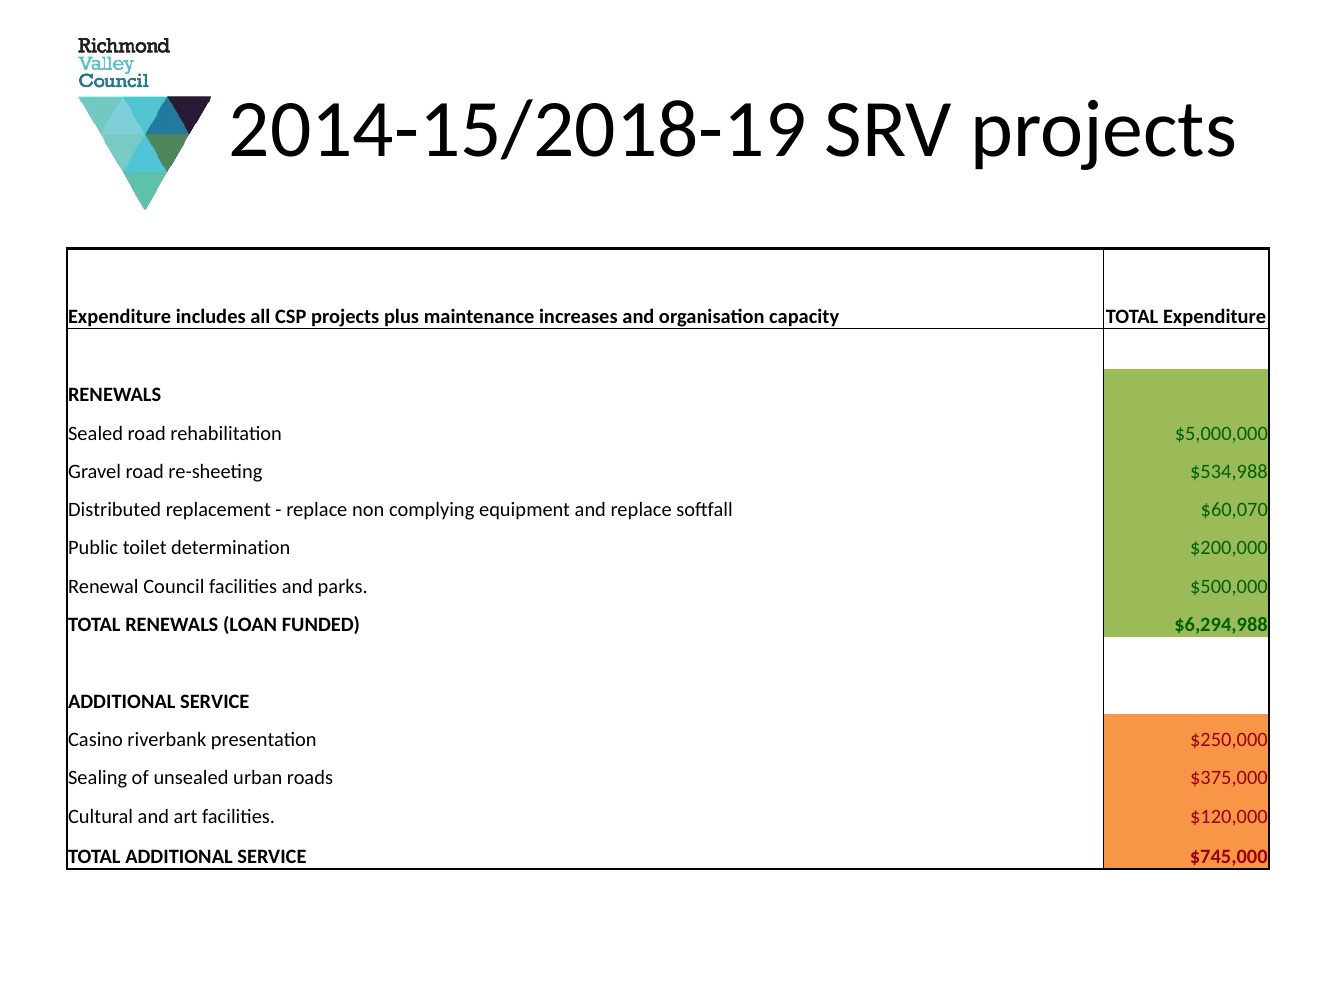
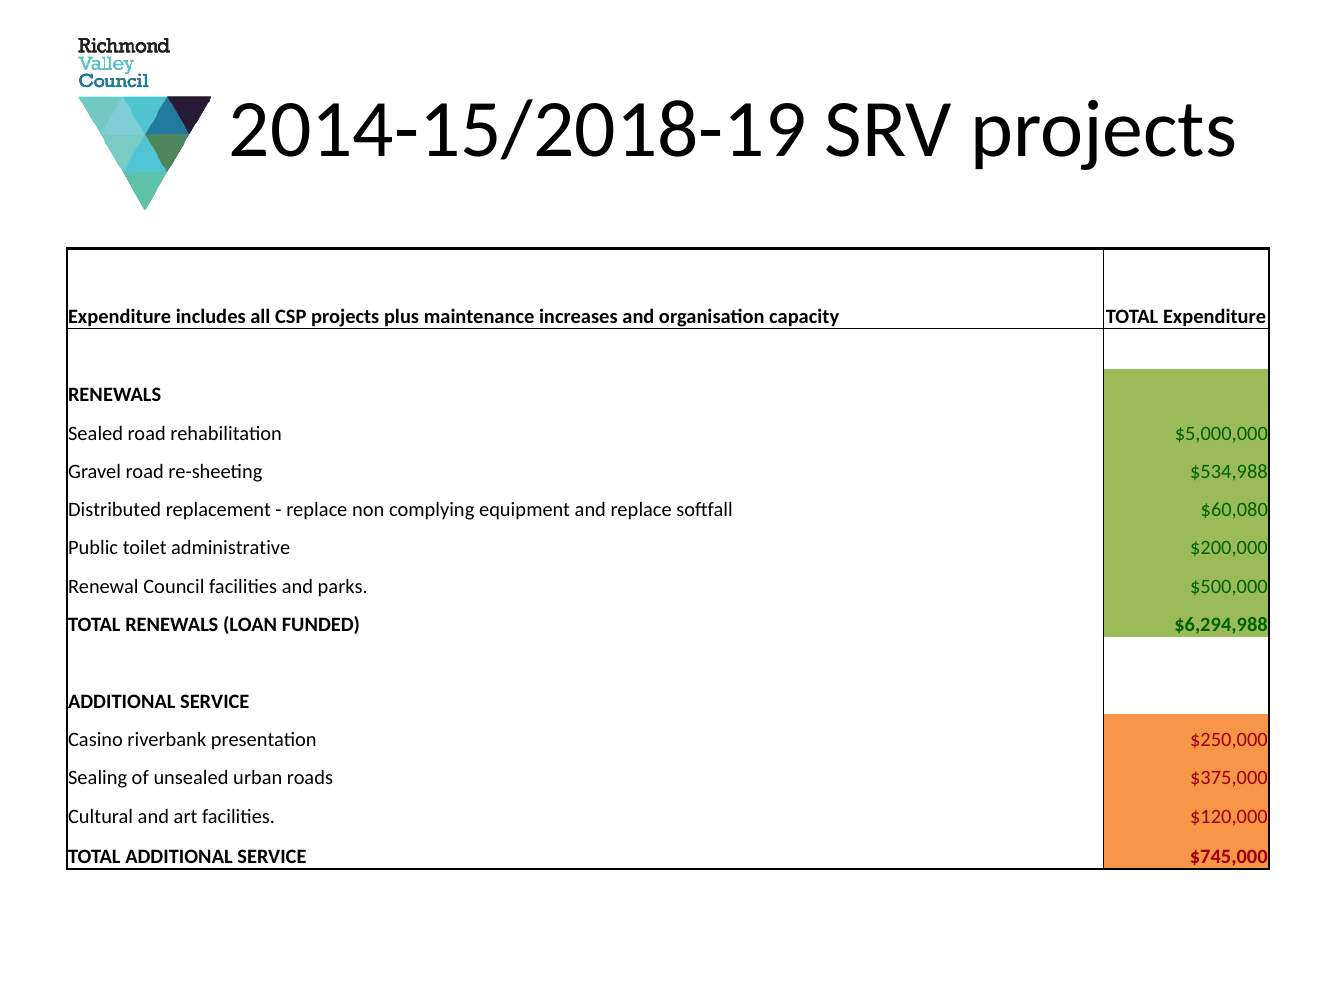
$60,070: $60,070 -> $60,080 (1234, 510)
determination: determination -> administrative (231, 548)
